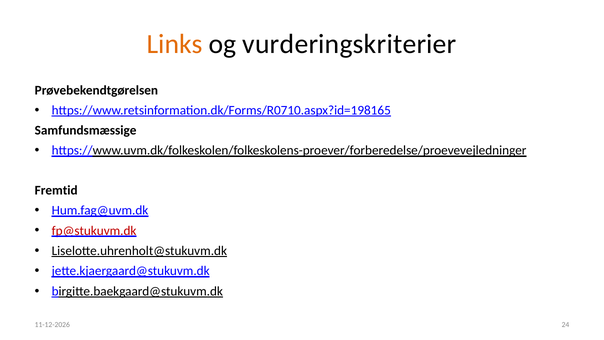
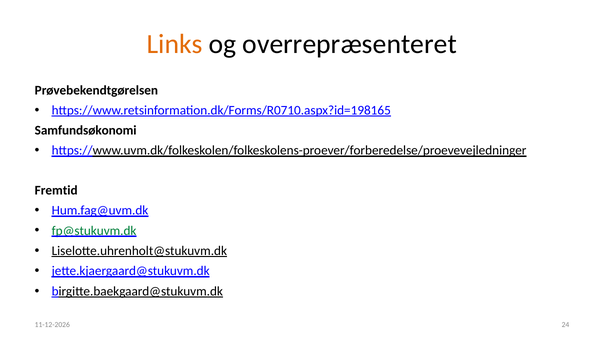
vurderingskriterier: vurderingskriterier -> overrepræsenteret (350, 44)
Samfundsmæssige: Samfundsmæssige -> Samfundsøkonomi (86, 130)
fp@stukuvm.dk colour: red -> green (94, 231)
